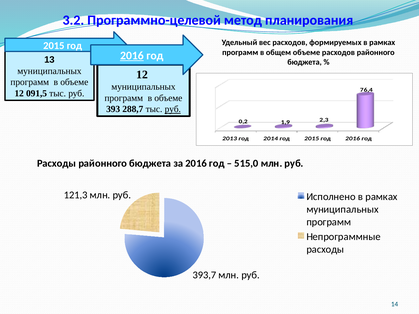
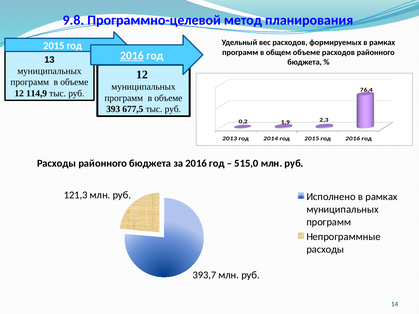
3.2: 3.2 -> 9.8 (73, 20)
091,5: 091,5 -> 114,9 (37, 93)
288,7: 288,7 -> 677,5 (133, 109)
руб underline: present -> none (173, 109)
